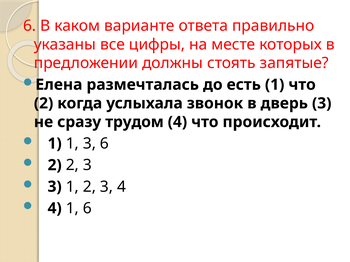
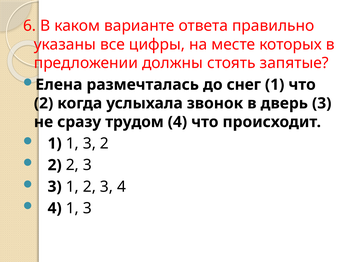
есть: есть -> снег (244, 85)
3 6: 6 -> 2 (104, 144)
4 1 6: 6 -> 3 (87, 209)
